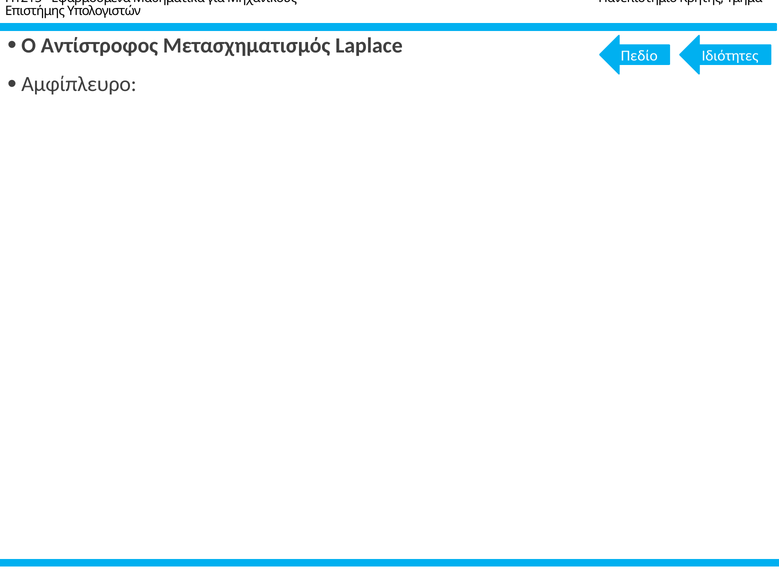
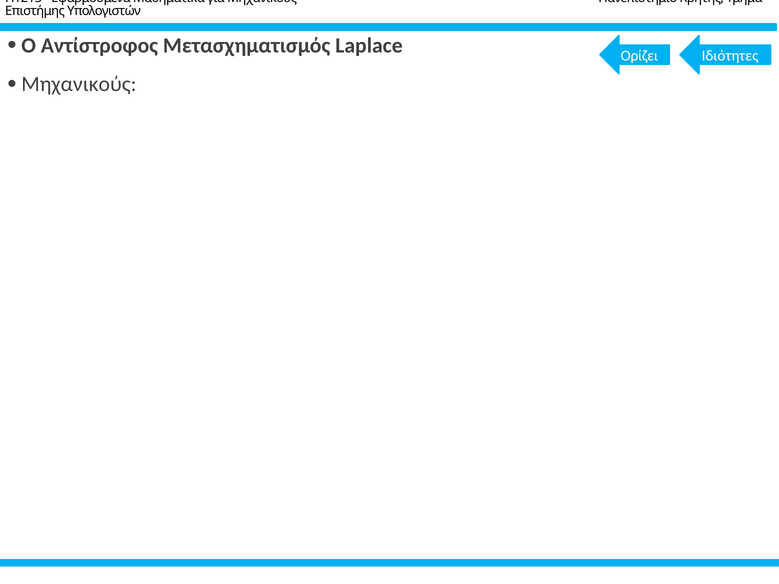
Πεδίο: Πεδίο -> Ορίζει (639, 56)
Αμφίπλευρο: Αμφίπλευρο -> Μηχανικούς (79, 84)
